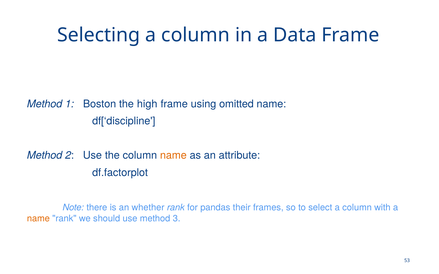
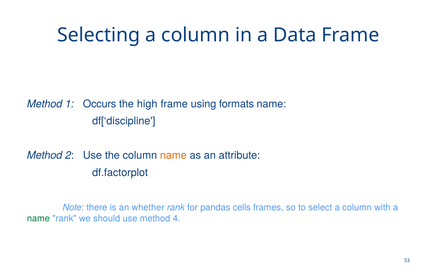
Boston: Boston -> Occurs (100, 104)
omitted: omitted -> formats (236, 104)
their: their -> cells (242, 208)
name colour: orange -> green (38, 219)
3: 3 -> 4 (177, 219)
